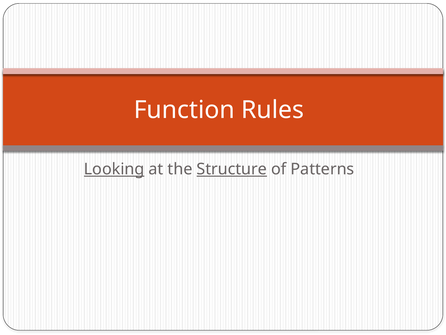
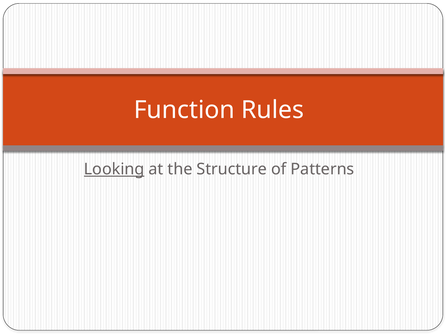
Structure underline: present -> none (232, 169)
